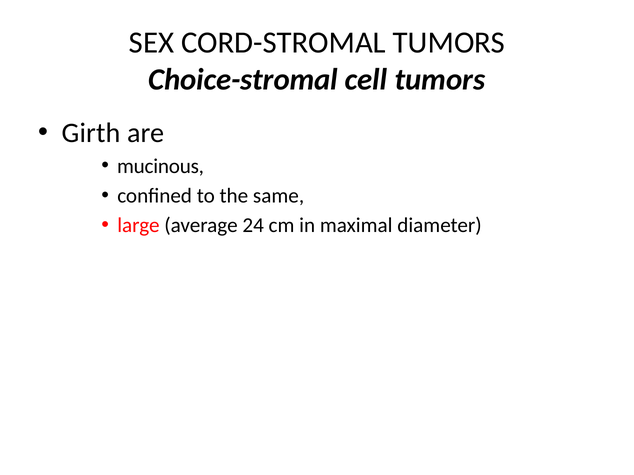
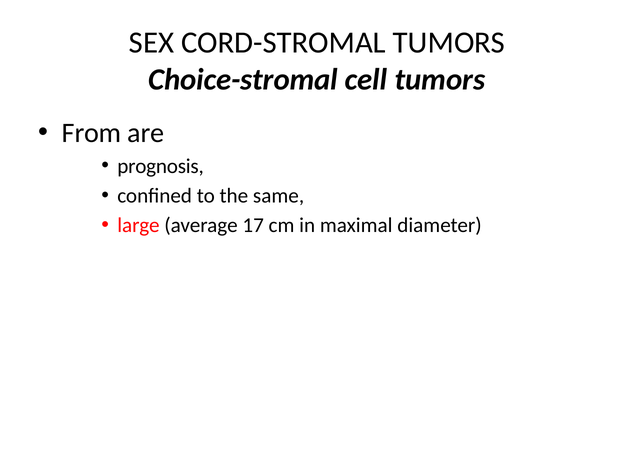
Girth: Girth -> From (91, 133)
mucinous: mucinous -> prognosis (161, 166)
24: 24 -> 17 (253, 226)
